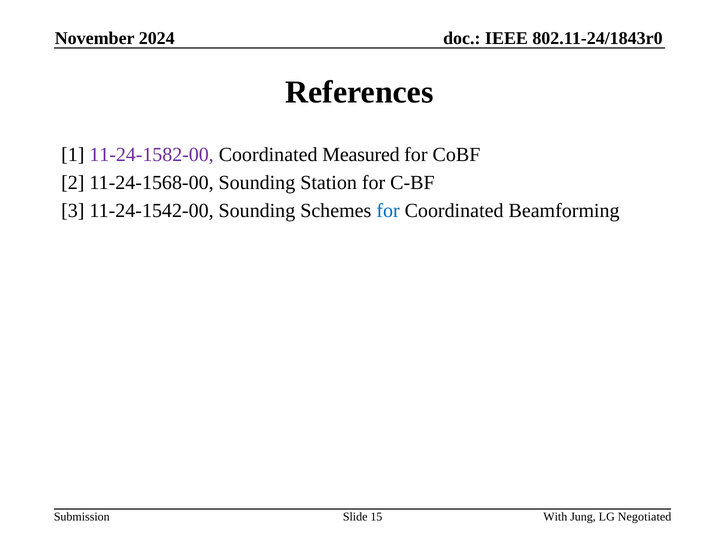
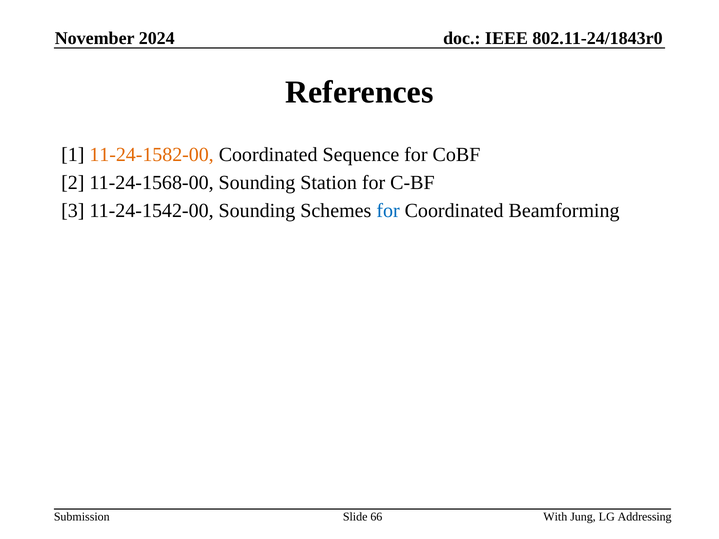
11-24-1582-00 colour: purple -> orange (152, 155)
Measured: Measured -> Sequence (361, 155)
15: 15 -> 66 (376, 517)
Negotiated: Negotiated -> Addressing (645, 517)
